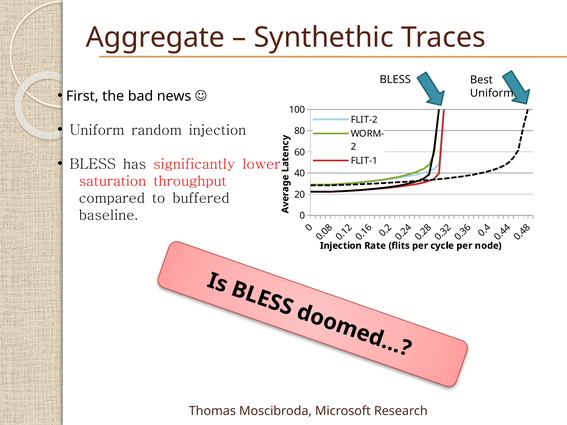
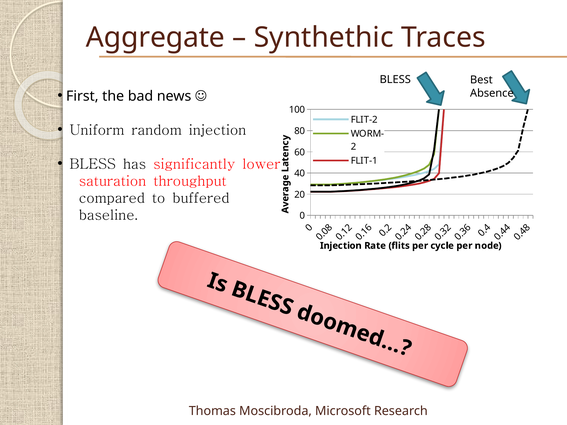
Uniform: Uniform -> Absence (492, 93)
